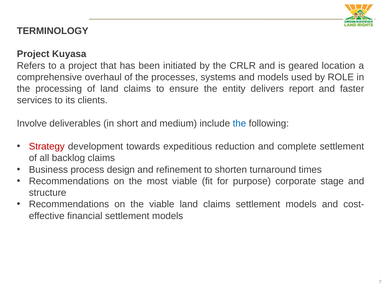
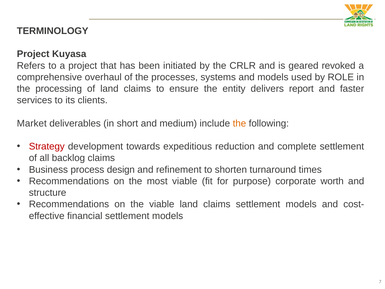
location: location -> revoked (339, 66)
Involve: Involve -> Market (32, 123)
the colour: blue -> orange (239, 123)
stage: stage -> worth (332, 181)
